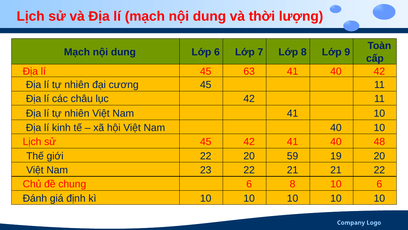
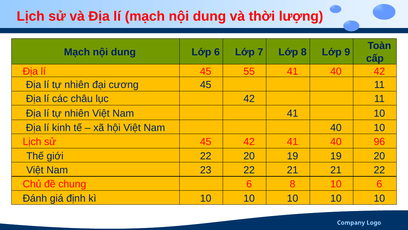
63: 63 -> 55 (249, 71)
48: 48 -> 96 (379, 142)
20 59: 59 -> 19 (293, 156)
